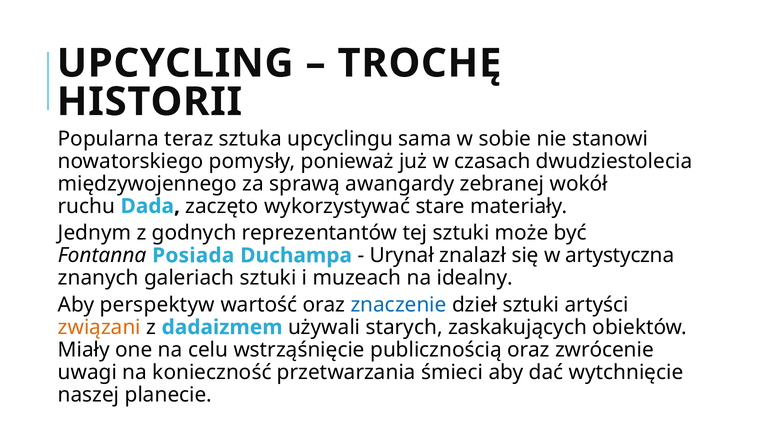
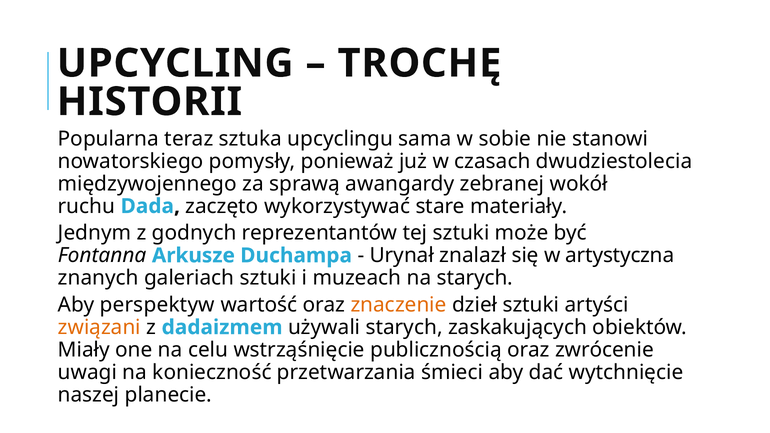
Posiada: Posiada -> Arkusze (193, 256)
na idealny: idealny -> starych (475, 278)
znaczenie colour: blue -> orange (399, 305)
